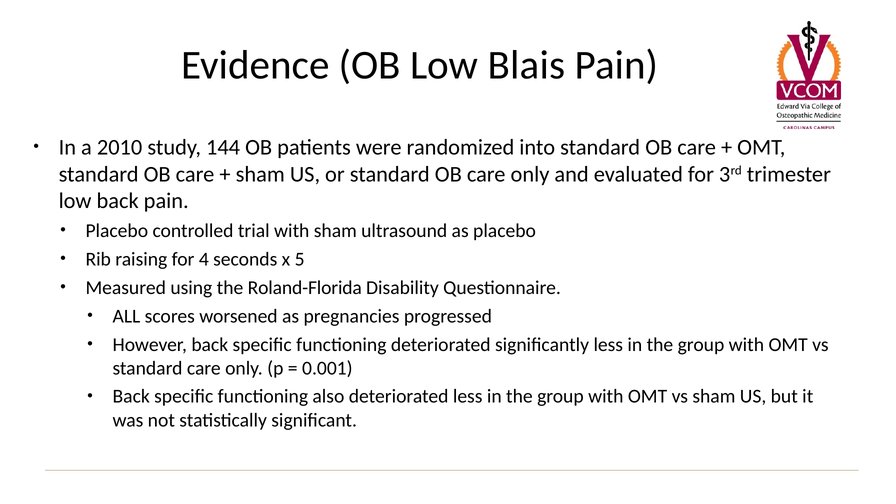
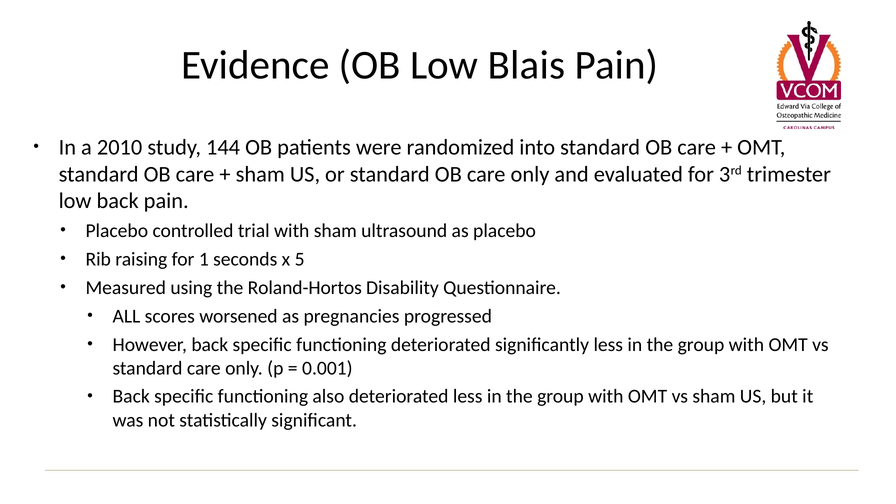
4: 4 -> 1 (204, 259)
Roland-Florida: Roland-Florida -> Roland-Hortos (305, 288)
